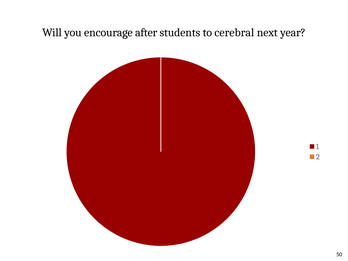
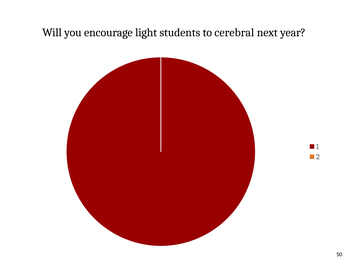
after: after -> light (146, 33)
